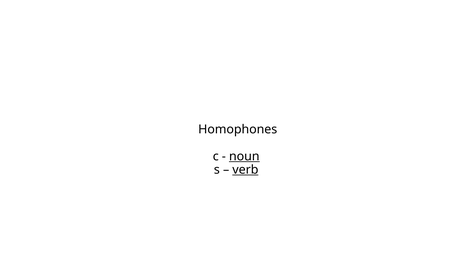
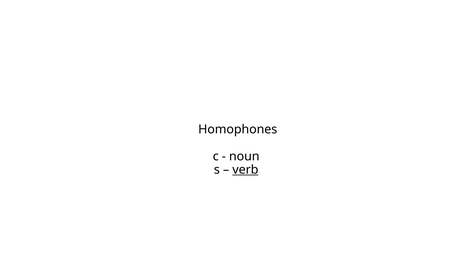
noun underline: present -> none (244, 156)
